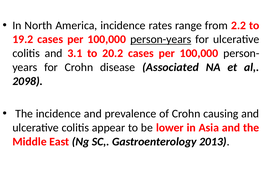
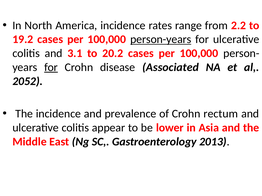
for underline: none -> present (51, 67)
2098: 2098 -> 2052 (28, 81)
causing: causing -> rectum (221, 114)
